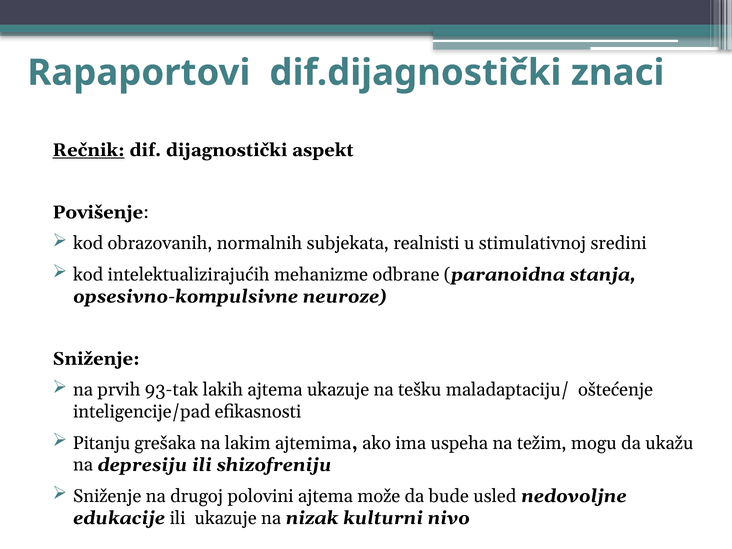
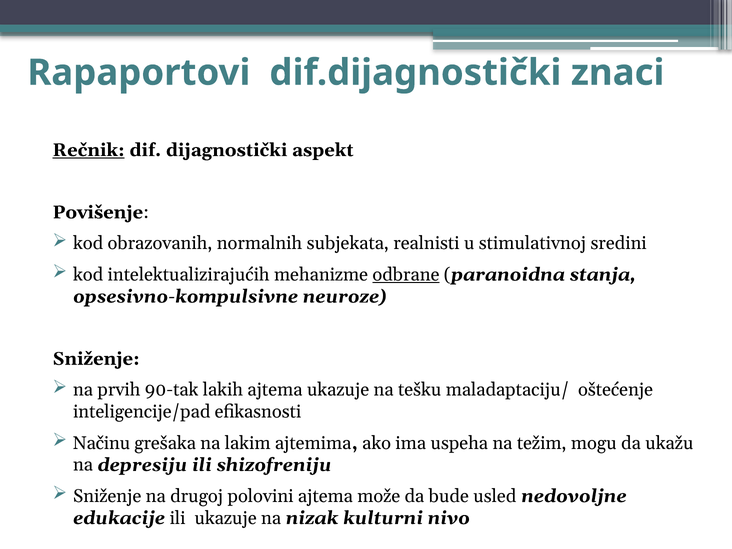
odbrane underline: none -> present (406, 275)
93-tak: 93-tak -> 90-tak (172, 390)
Pitanju: Pitanju -> Načinu (102, 443)
